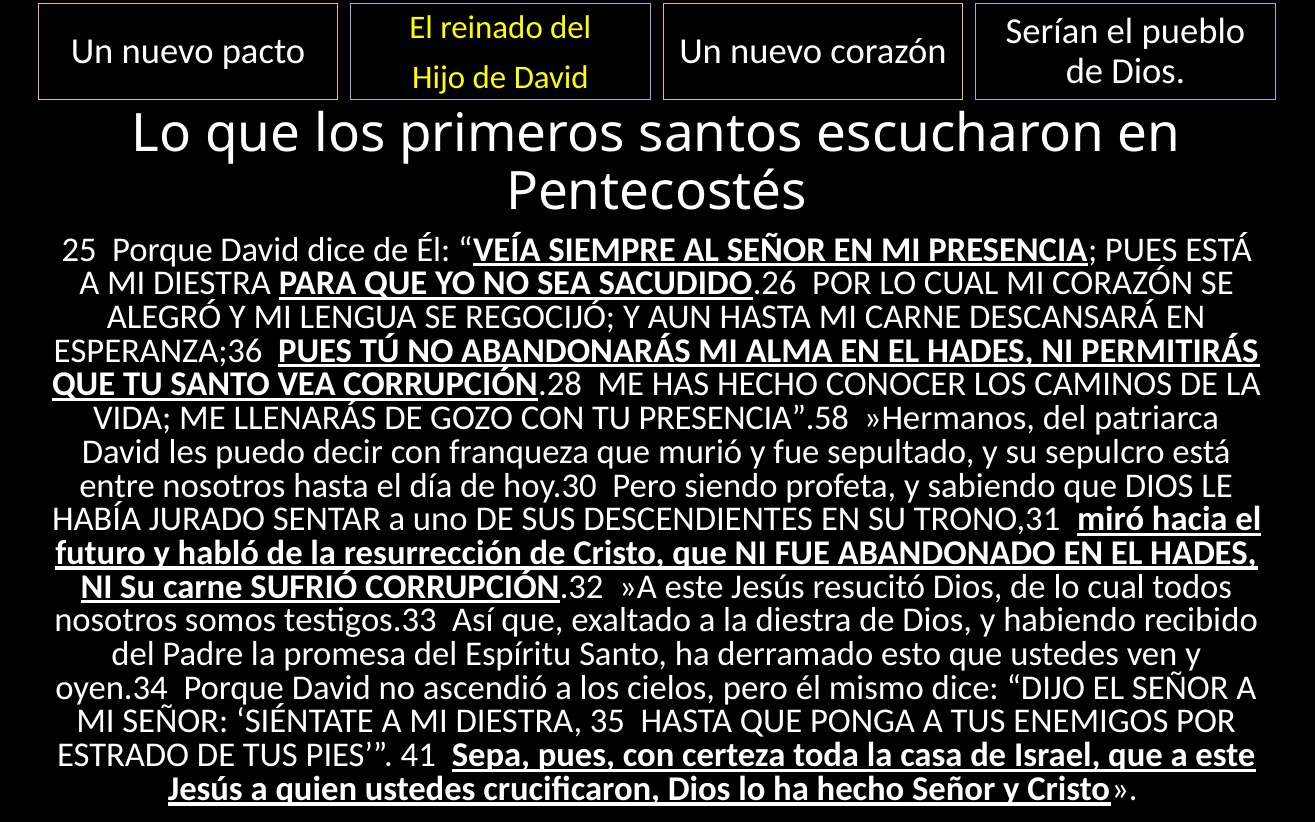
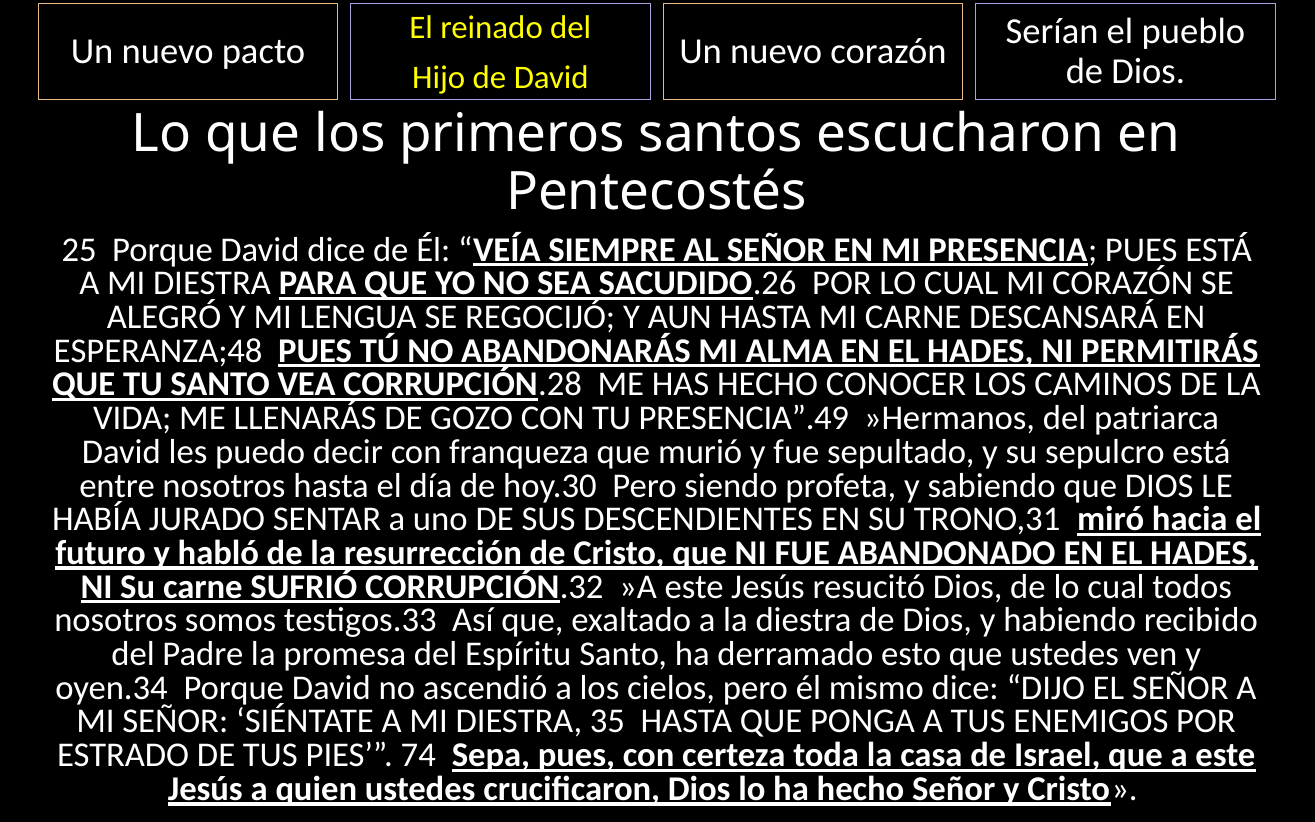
ESPERANZA;36: ESPERANZA;36 -> ESPERANZA;48 (158, 351)
PRESENCIA”.58: PRESENCIA”.58 -> PRESENCIA”.49 (744, 418)
41: 41 -> 74 (418, 755)
